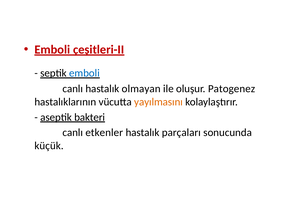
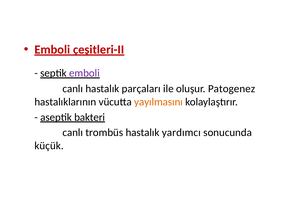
emboli colour: blue -> purple (84, 73)
olmayan: olmayan -> parçaları (141, 89)
etkenler: etkenler -> trombüs (104, 132)
parçaları: parçaları -> yardımcı (181, 132)
